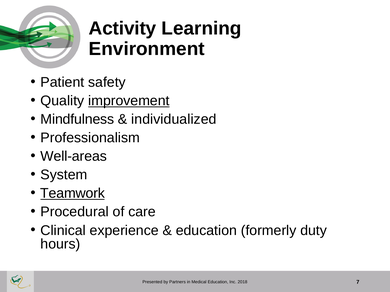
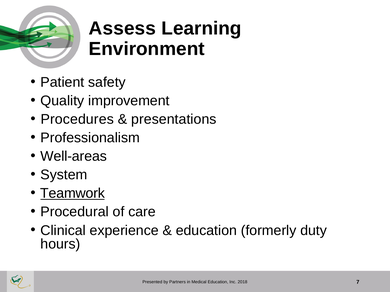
Activity: Activity -> Assess (122, 28)
improvement underline: present -> none (129, 101)
Mindfulness: Mindfulness -> Procedures (77, 119)
individualized: individualized -> presentations (174, 119)
